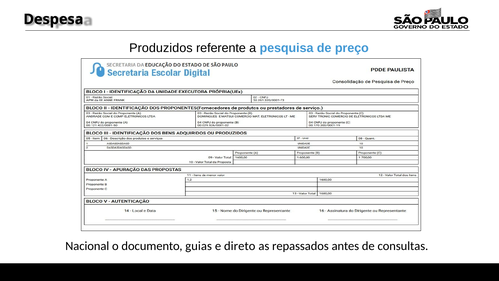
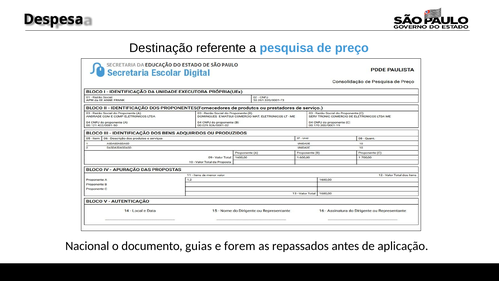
Produzidos: Produzidos -> Destinação (161, 48)
direto: direto -> forem (240, 246)
consultas: consultas -> aplicação (403, 246)
